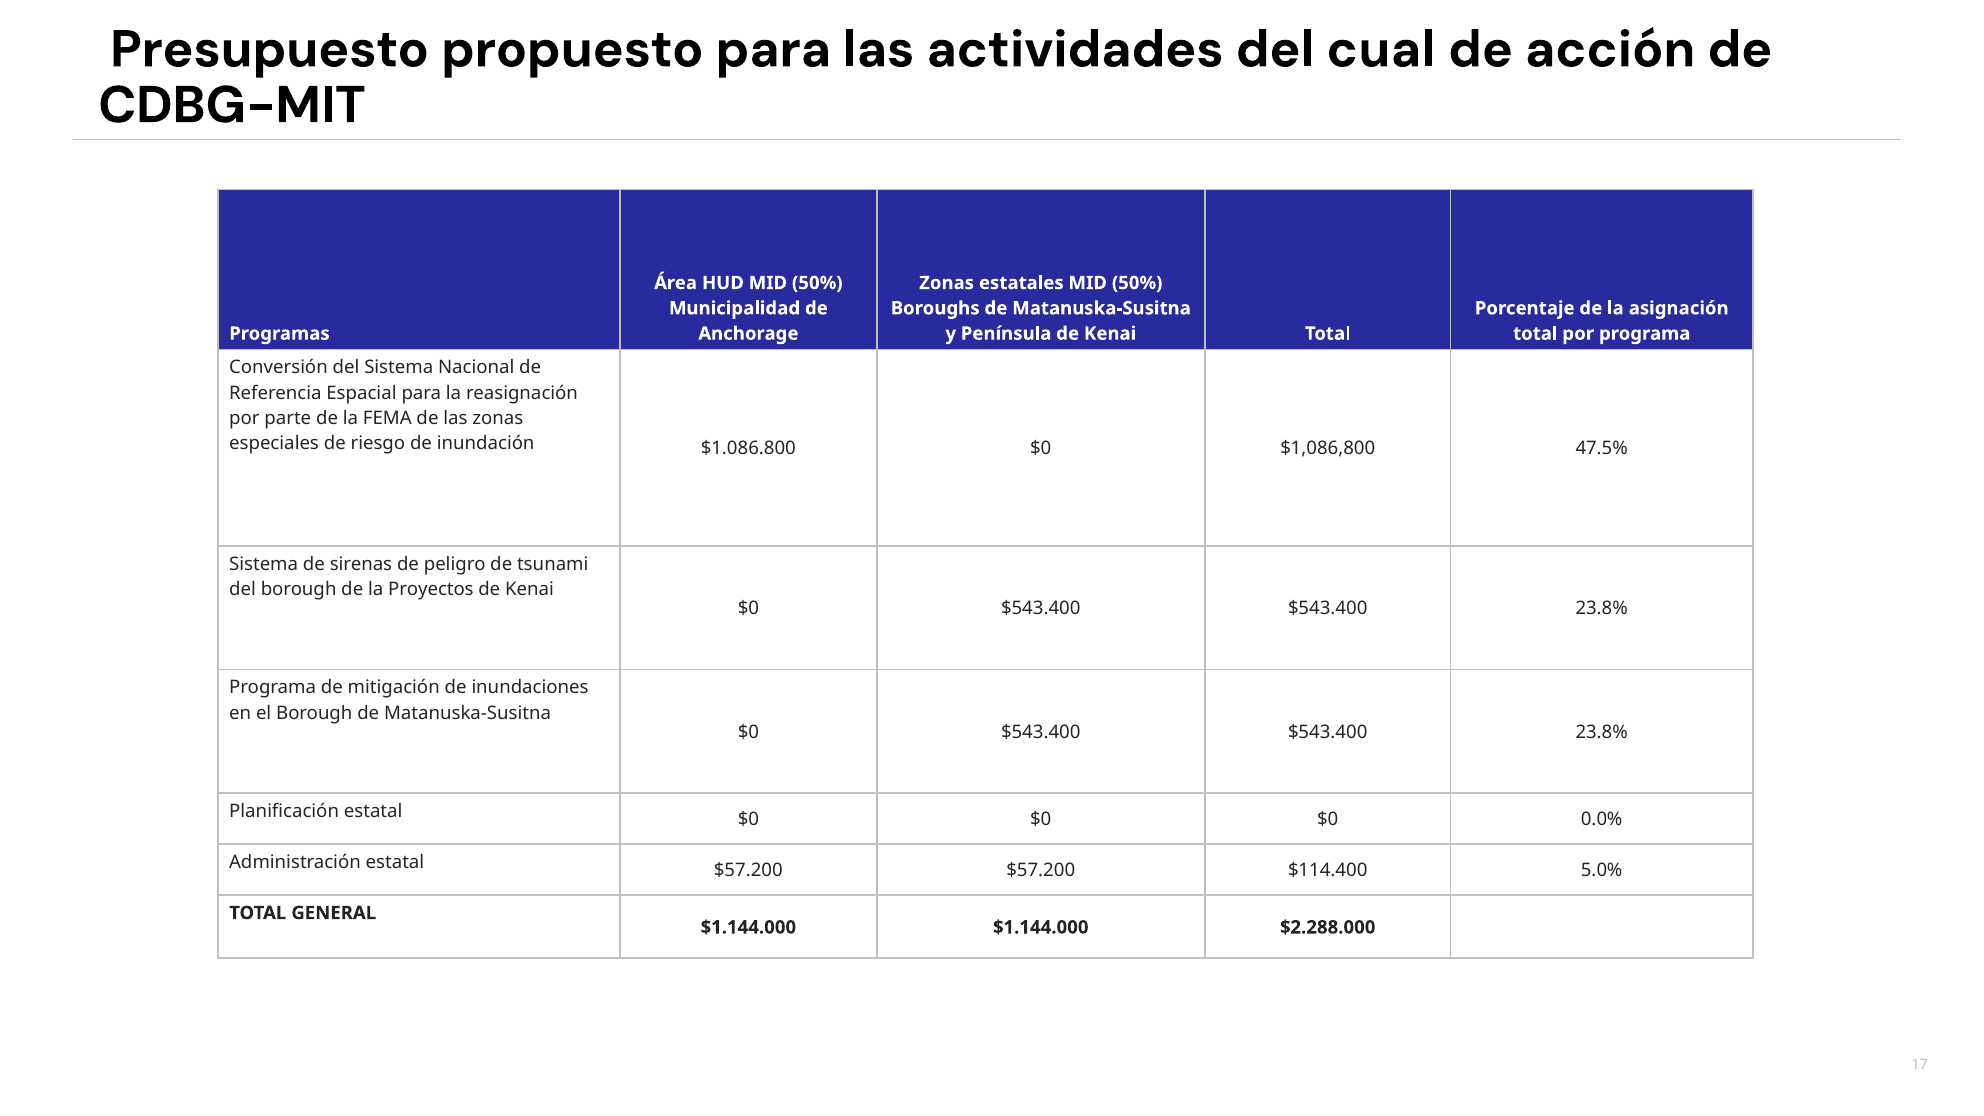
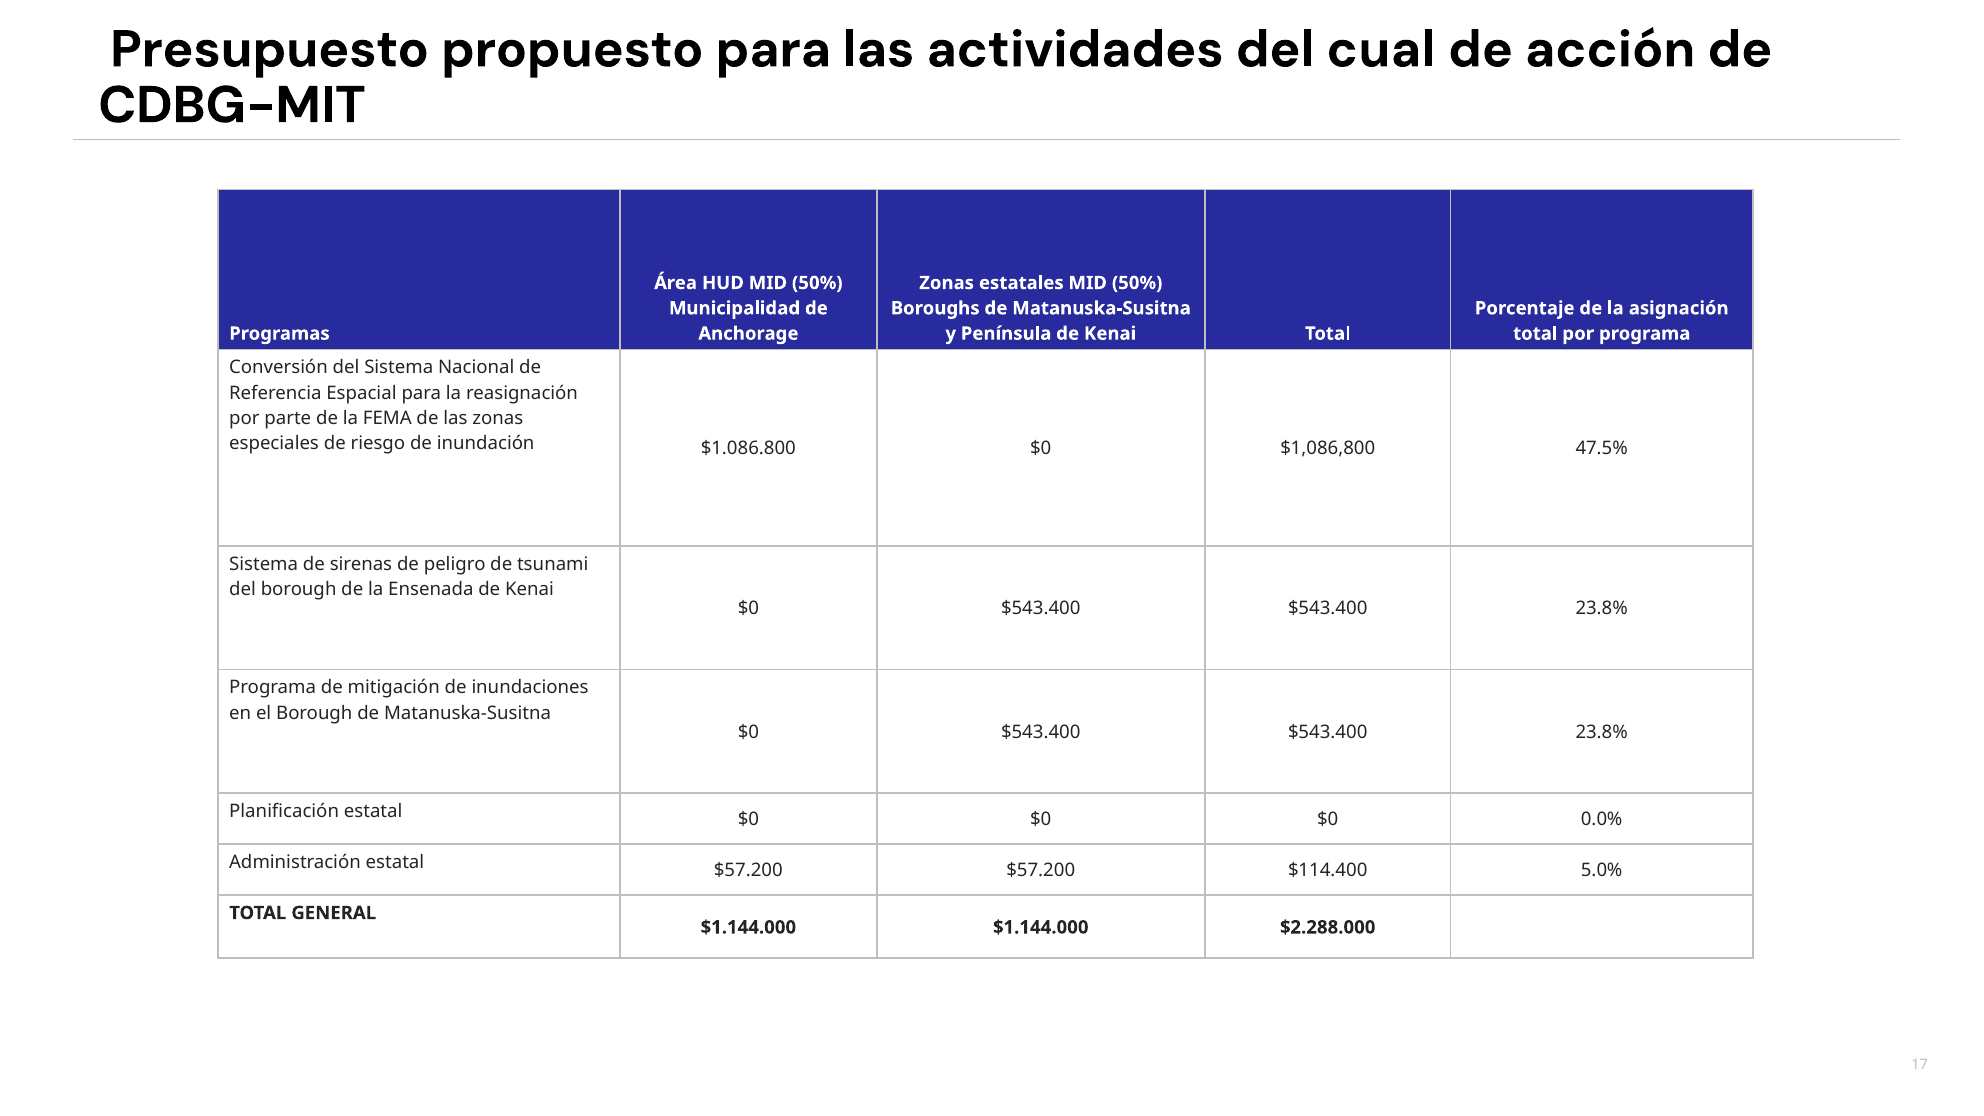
Proyectos: Proyectos -> Ensenada (431, 589)
